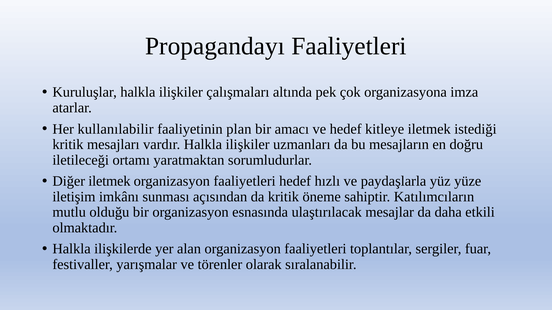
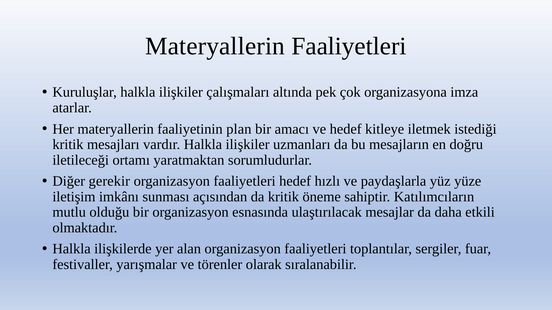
Propagandayı: Propagandayı -> Materyallerin (215, 46)
Her kullanılabilir: kullanılabilir -> materyallerin (116, 129)
Diğer iletmek: iletmek -> gerekir (109, 181)
